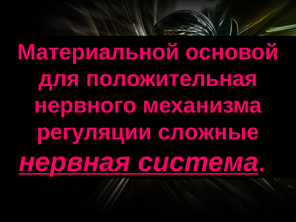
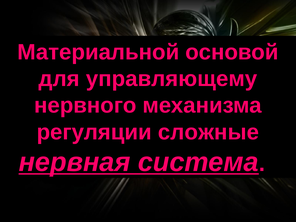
положительная: положительная -> управляющему (172, 79)
